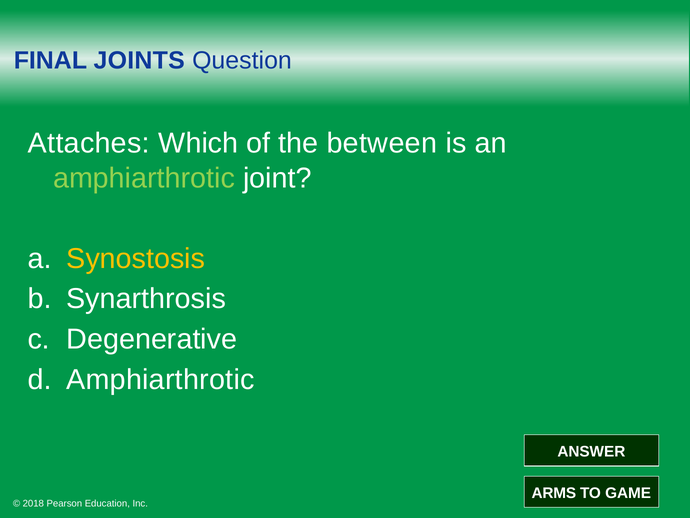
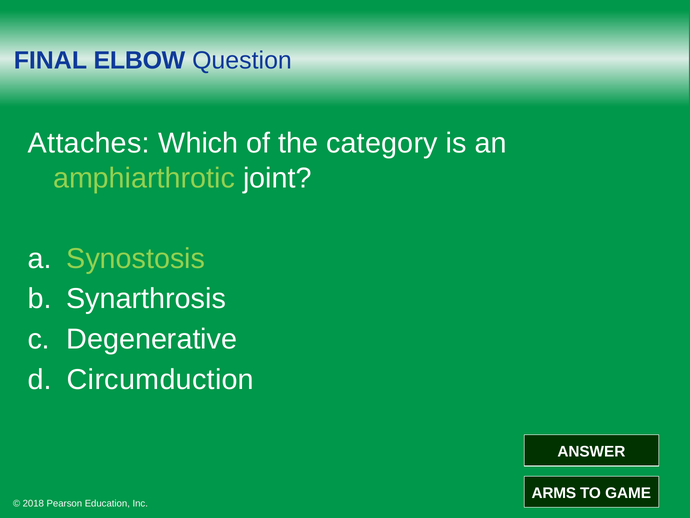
JOINTS: JOINTS -> ELBOW (139, 60)
between: between -> category (382, 143)
Synostosis colour: yellow -> light green (136, 258)
Amphiarthrotic: Amphiarthrotic -> Circumduction (160, 379)
